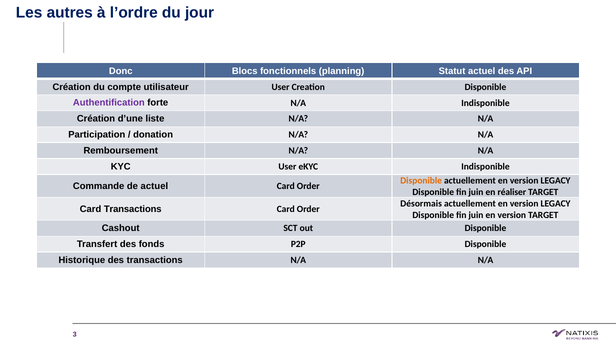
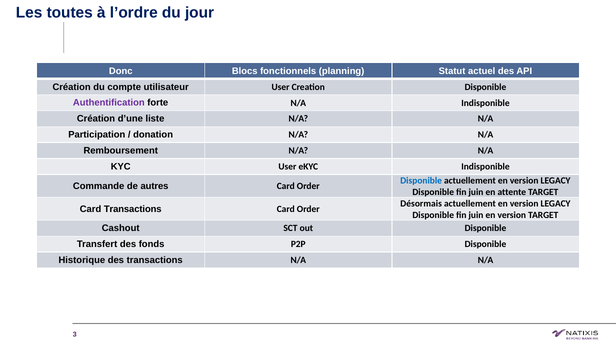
autres: autres -> toutes (70, 12)
Disponible colour: orange -> blue (421, 180)
de actuel: actuel -> autres (154, 186)
réaliser: réaliser -> attente (512, 192)
